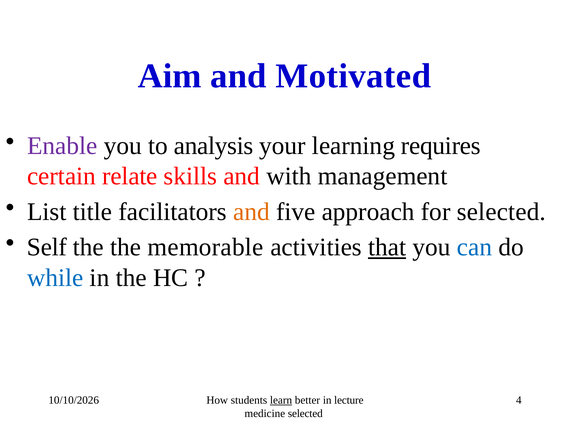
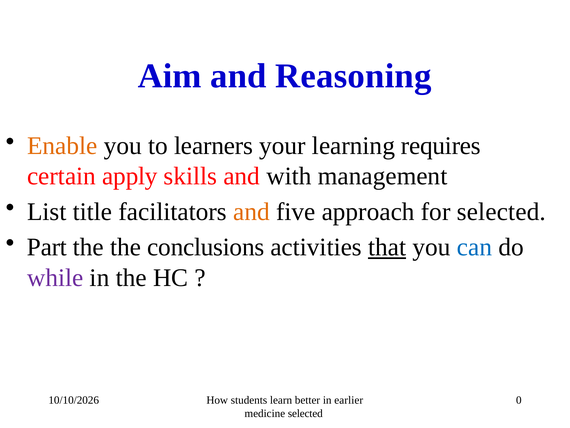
Motivated: Motivated -> Reasoning (353, 76)
Enable colour: purple -> orange (62, 146)
analysis: analysis -> learners (214, 146)
relate: relate -> apply (130, 176)
Self: Self -> Part (47, 247)
memorable: memorable -> conclusions (206, 247)
while colour: blue -> purple (55, 277)
learn underline: present -> none (281, 400)
lecture: lecture -> earlier (349, 400)
4: 4 -> 0 (519, 400)
